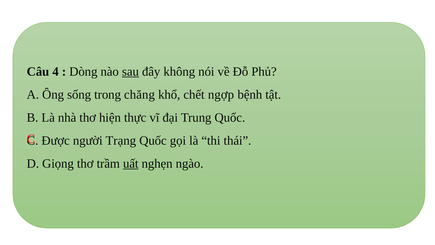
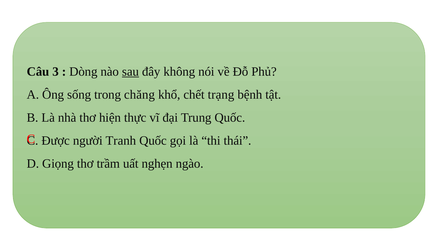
4: 4 -> 3 (56, 72)
ngợp: ngợp -> trạng (221, 95)
Trạng: Trạng -> Tranh (121, 140)
uất underline: present -> none (131, 163)
